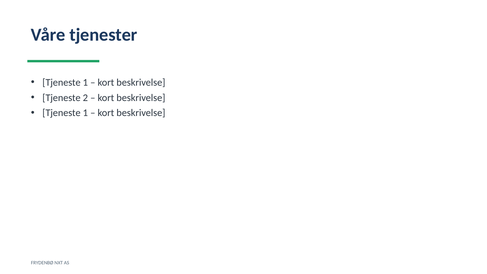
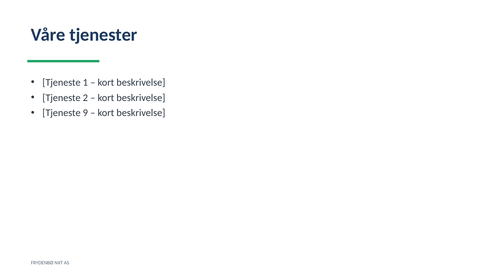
1: 1 -> 9 (85, 113)
